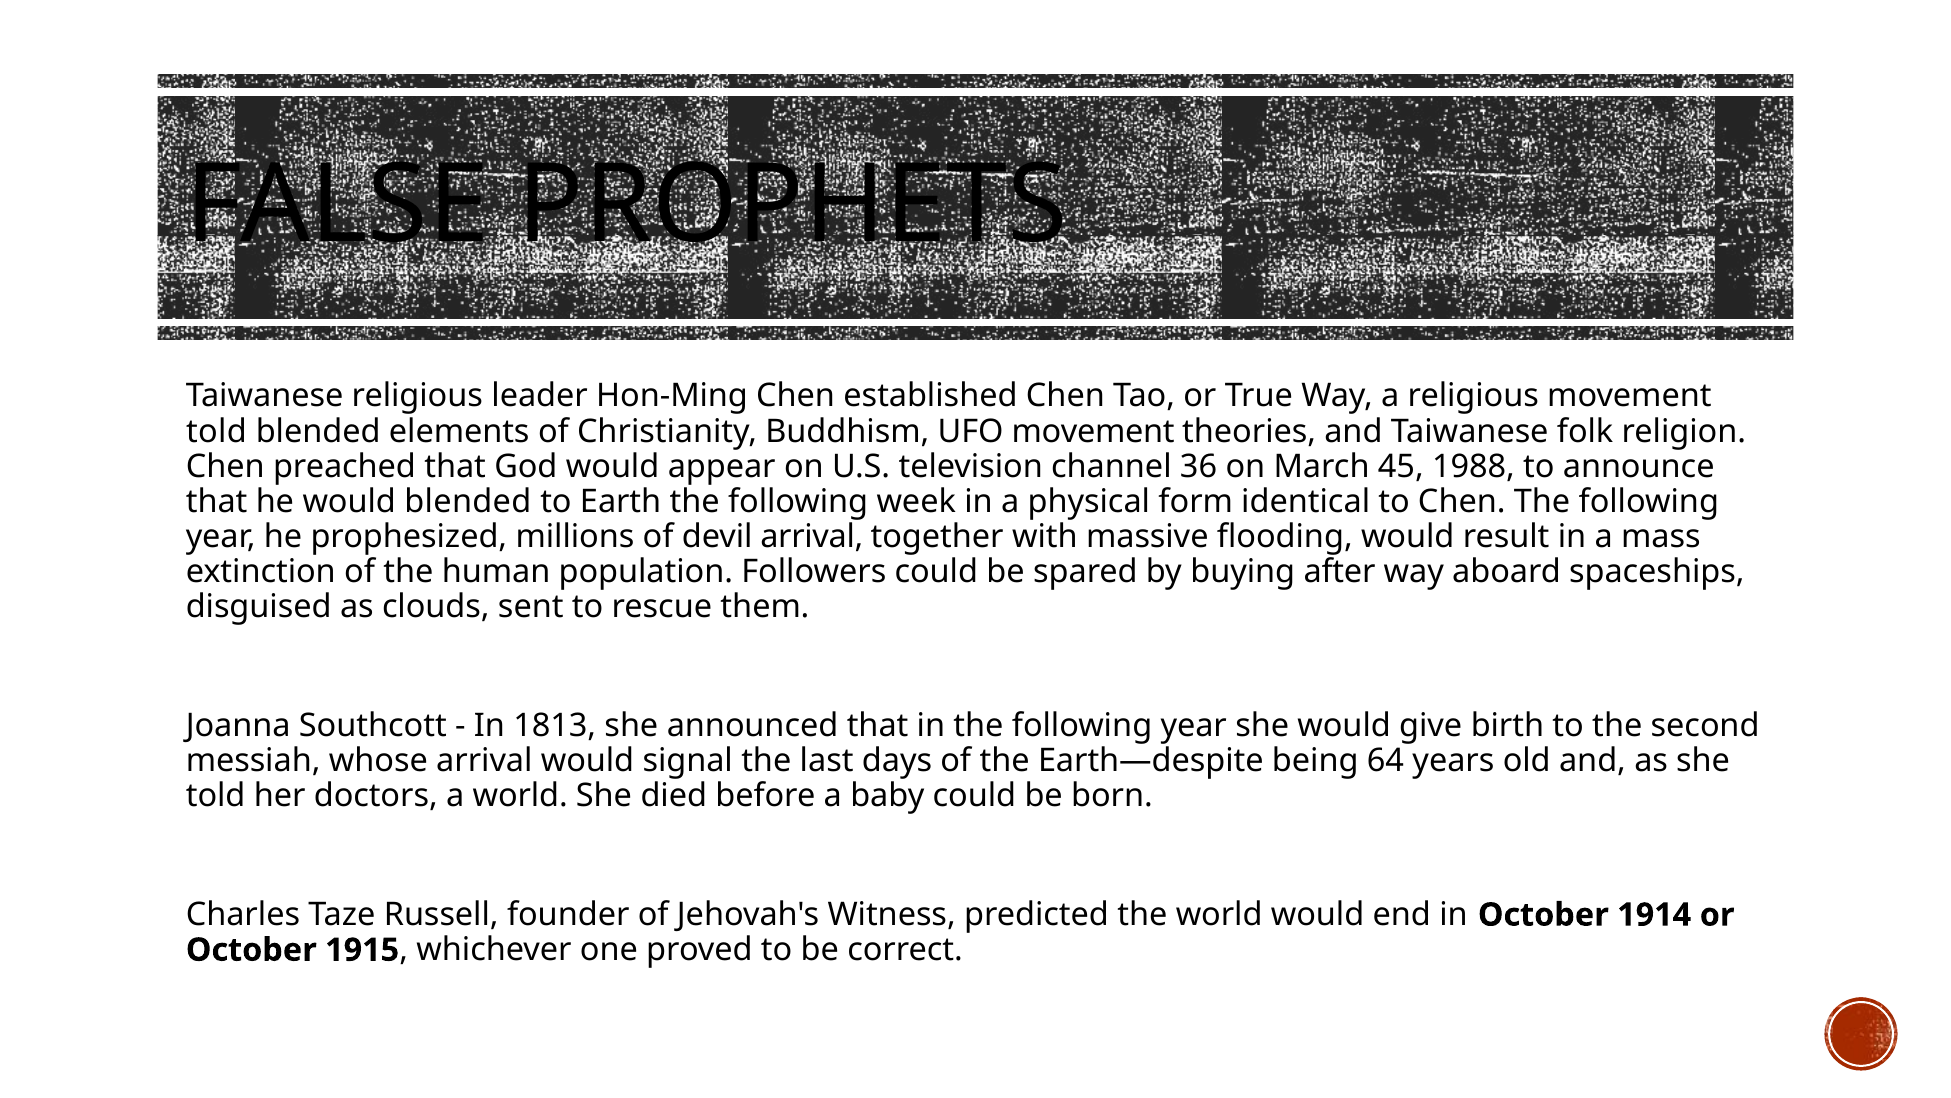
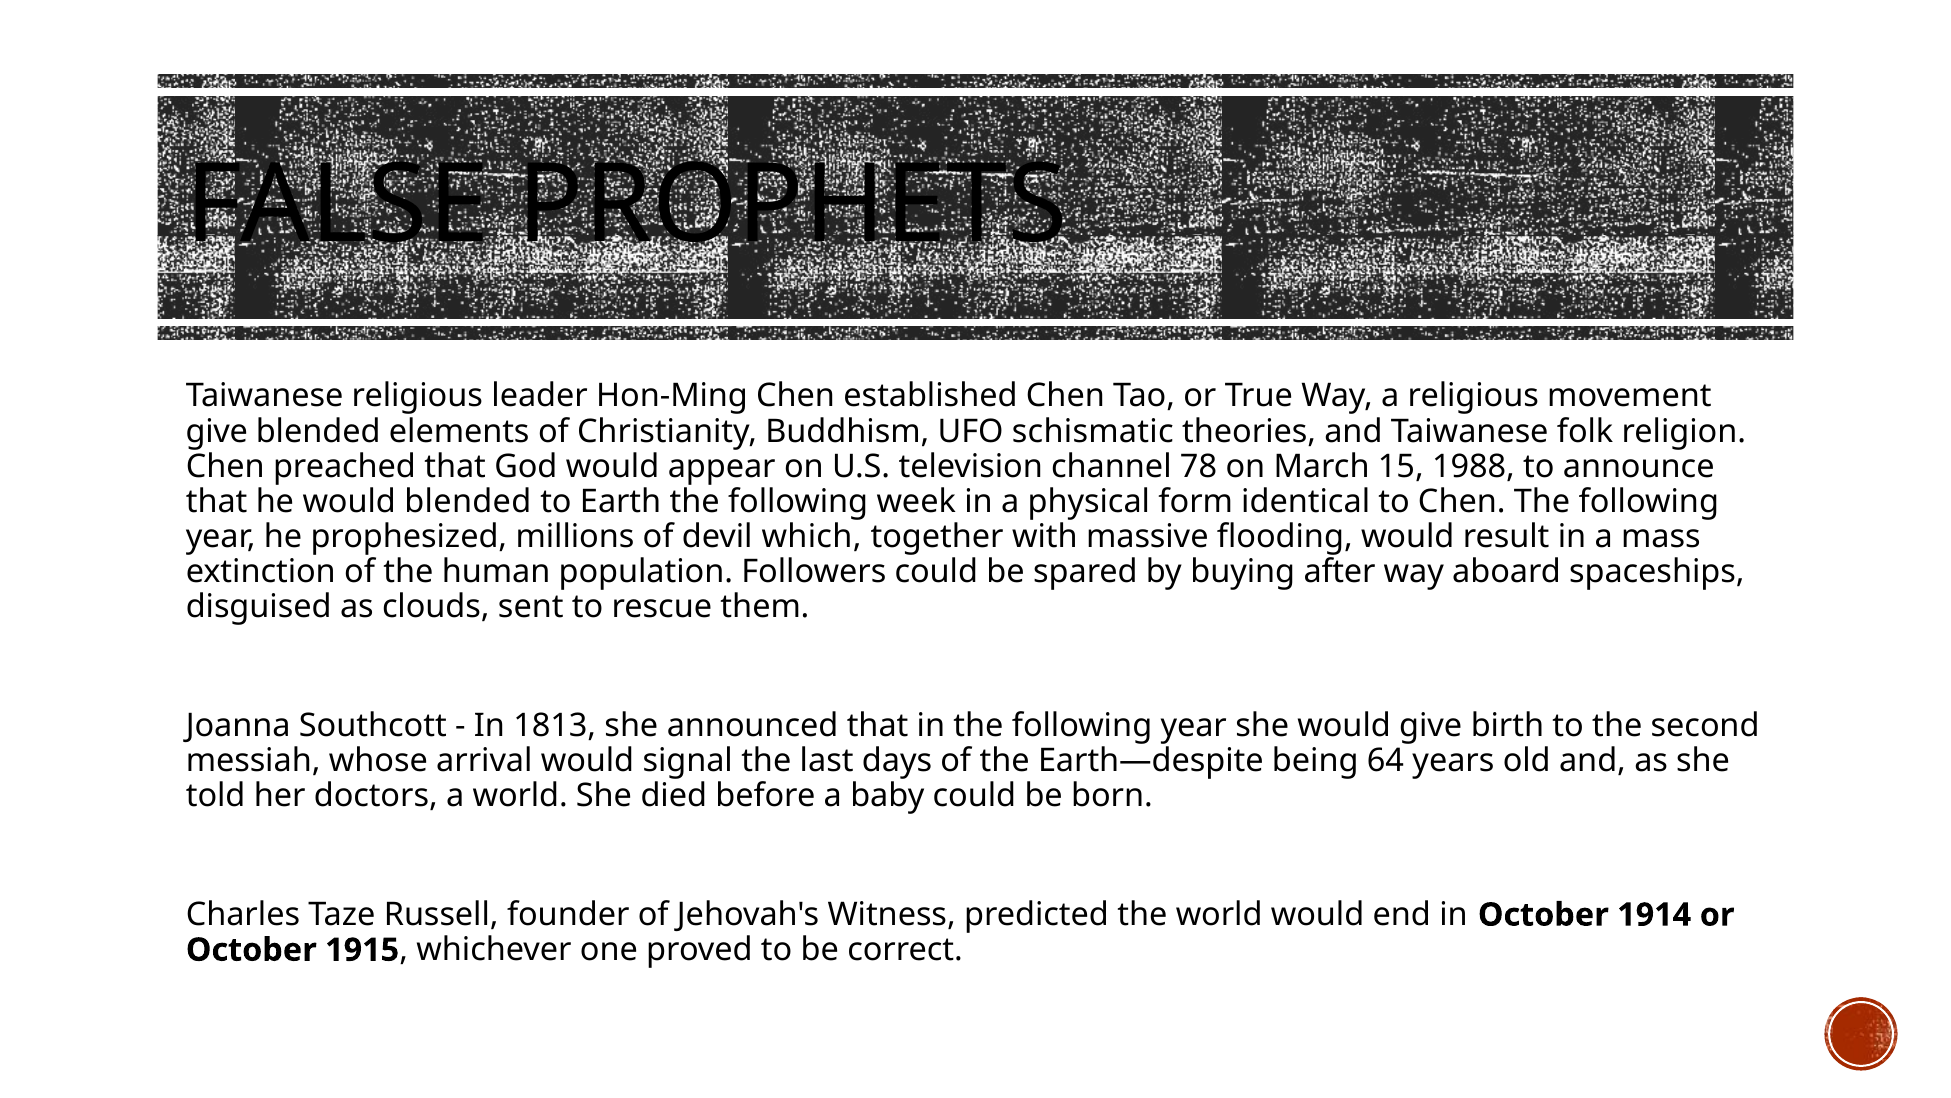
told: told -> give (217, 431)
UFO movement: movement -> schismatic (1093, 431)
36: 36 -> 78 (1199, 466)
45: 45 -> 15 (1401, 466)
devil arrival: arrival -> which (812, 536)
